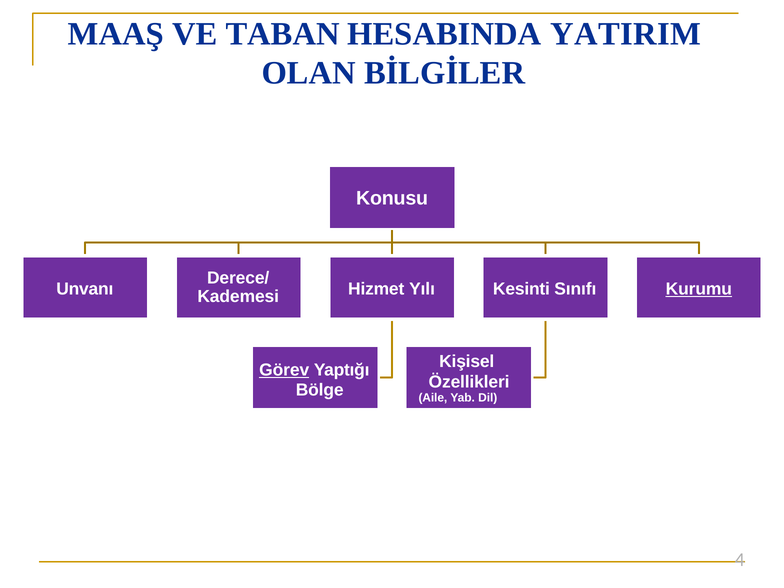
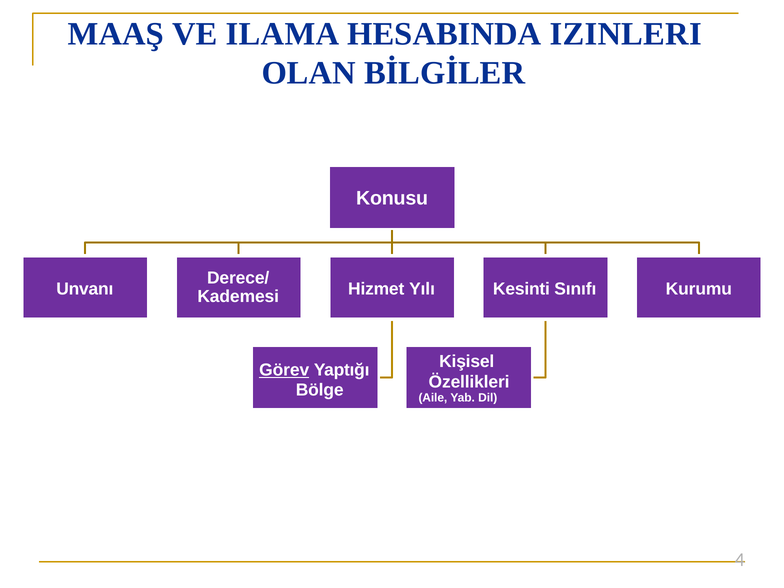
TABAN: TABAN -> ILAMA (282, 34)
YATIRIM: YATIRIM -> IZINLERI (626, 34)
Kurumu underline: present -> none (699, 289)
